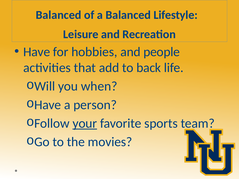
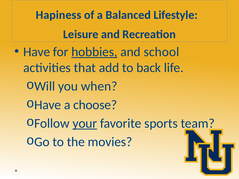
Balanced: Balanced -> Hapiness (59, 15)
hobbies underline: none -> present (94, 52)
people: people -> school (161, 52)
person: person -> choose (95, 105)
